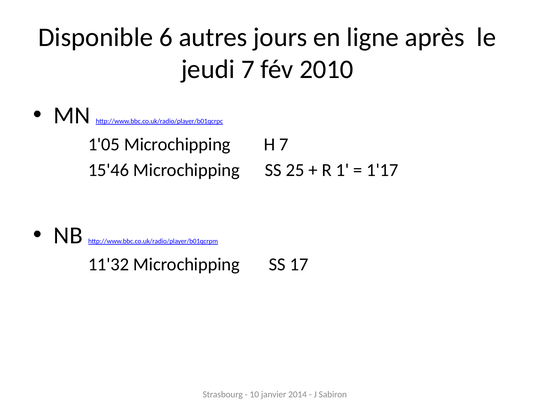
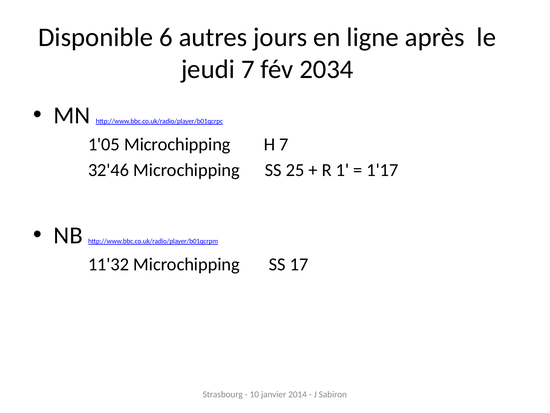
2010: 2010 -> 2034 (326, 69)
15'46: 15'46 -> 32'46 (109, 170)
